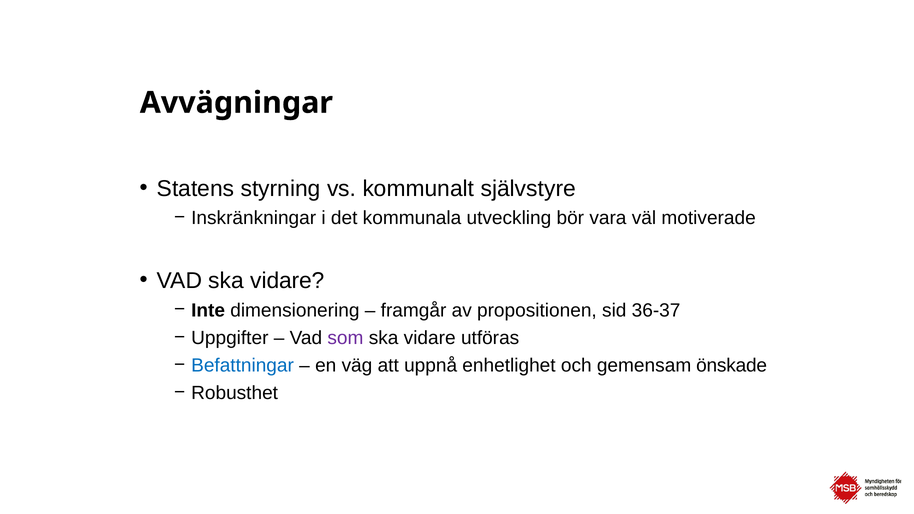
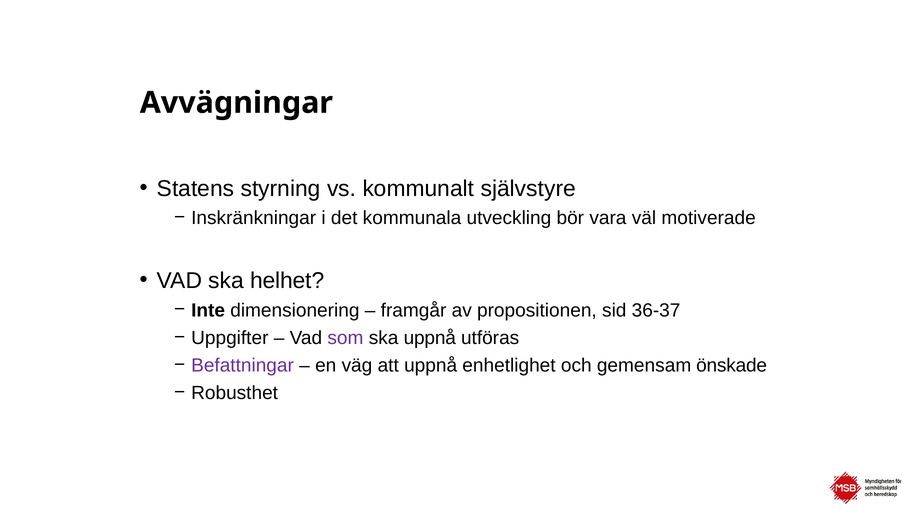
VAD ska vidare: vidare -> helhet (287, 281)
vidare: vidare -> uppnå (430, 338)
Befattningar colour: blue -> purple (243, 366)
